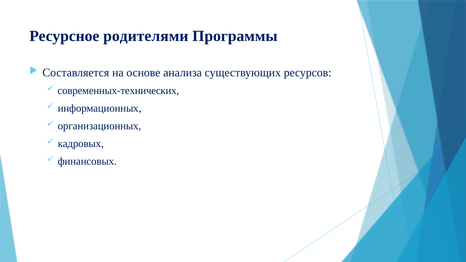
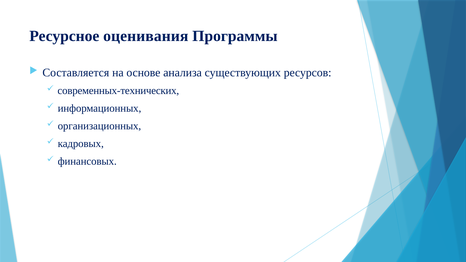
родителями: родителями -> оценивания (146, 36)
